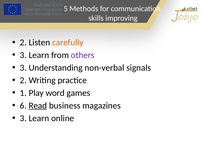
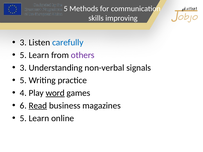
2: 2 -> 3 (23, 43)
carefully colour: orange -> blue (68, 43)
3: 3 -> 5 (23, 55)
2: 2 -> 5 (23, 80)
1: 1 -> 4 (23, 93)
word underline: none -> present (55, 93)
3: 3 -> 5 (23, 118)
